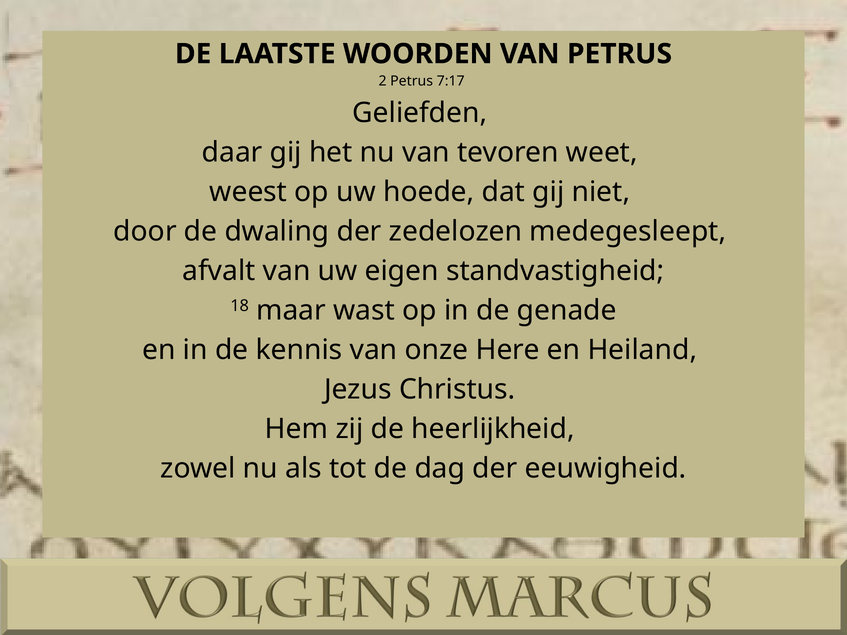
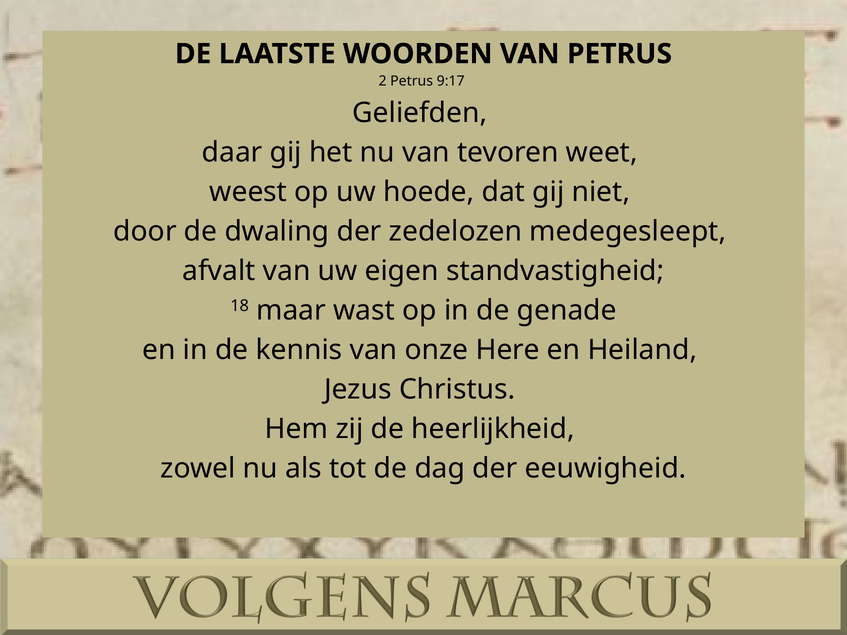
7:17: 7:17 -> 9:17 (451, 81)
